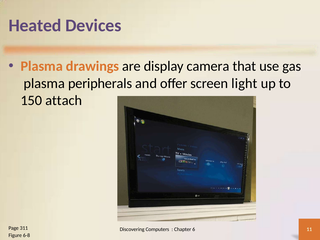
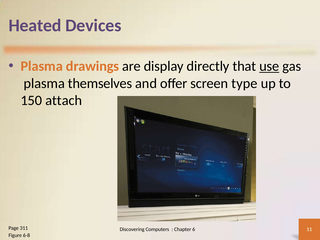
camera: camera -> directly (208, 66)
use underline: none -> present (269, 66)
peripherals: peripherals -> themselves (100, 83)
light: light -> type (244, 83)
